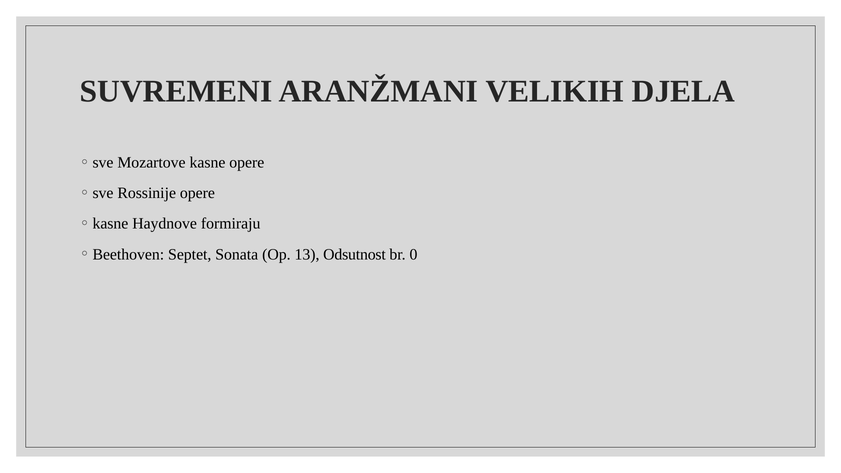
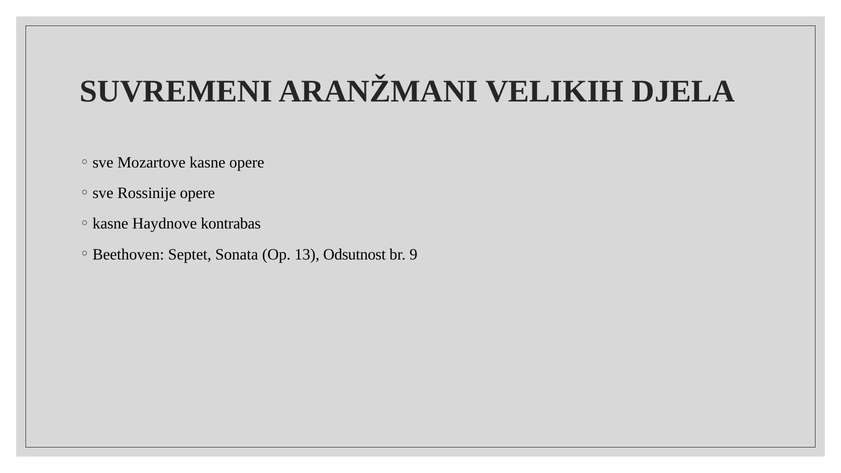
formiraju: formiraju -> kontrabas (231, 224)
0: 0 -> 9 (414, 254)
